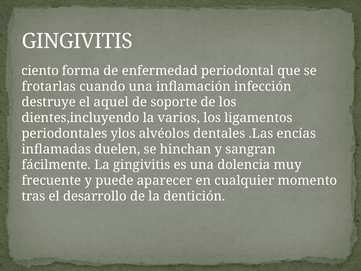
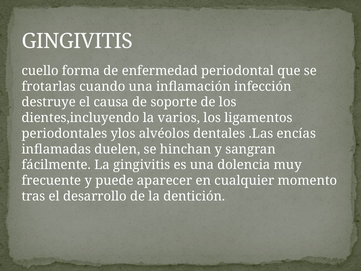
ciento: ciento -> cuello (40, 71)
aquel: aquel -> causa (111, 102)
